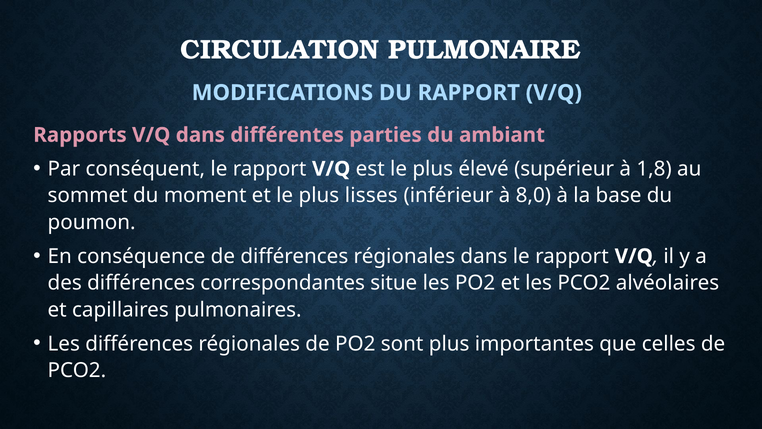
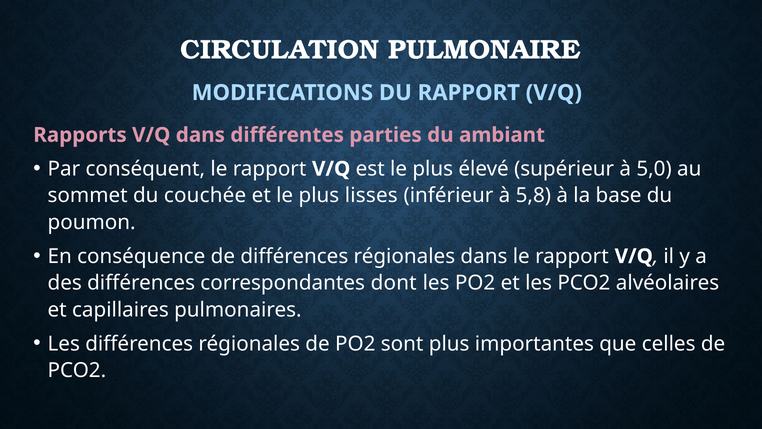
1,8: 1,8 -> 5,0 (654, 169)
moment: moment -> couchée (205, 195)
8,0: 8,0 -> 5,8 (533, 195)
situe: situe -> dont (394, 283)
